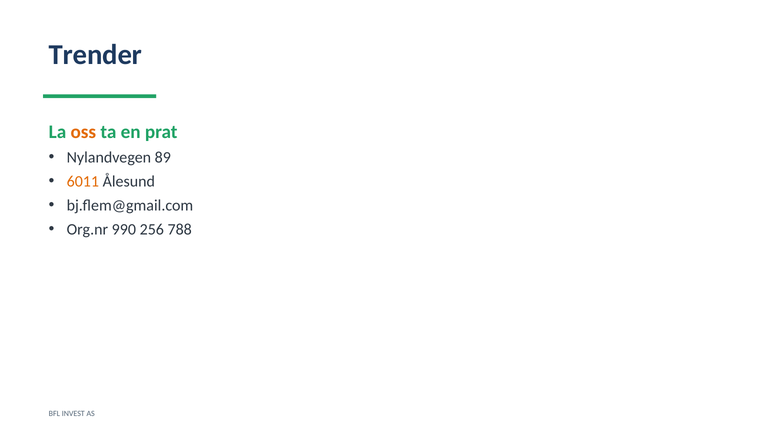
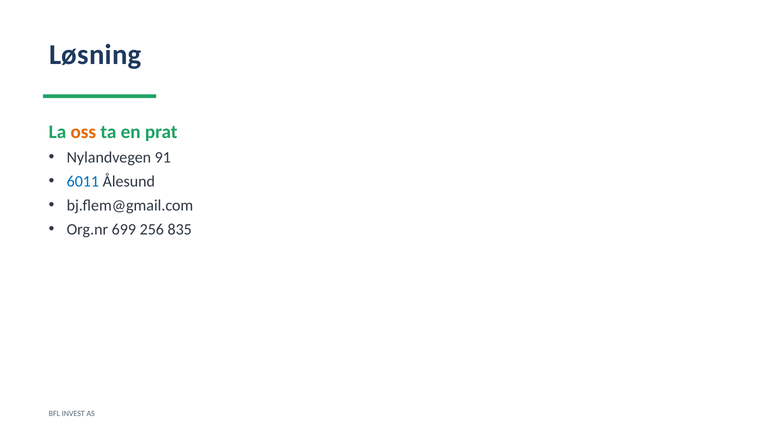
Trender: Trender -> Løsning (95, 55)
89: 89 -> 91 (163, 158)
6011 colour: orange -> blue (83, 181)
990: 990 -> 699 (124, 229)
788: 788 -> 835 (180, 229)
